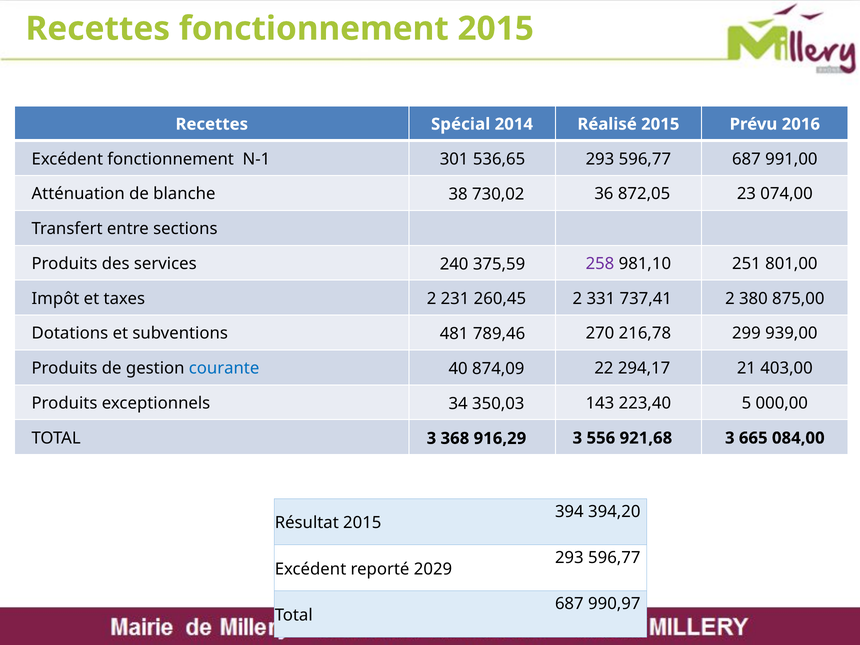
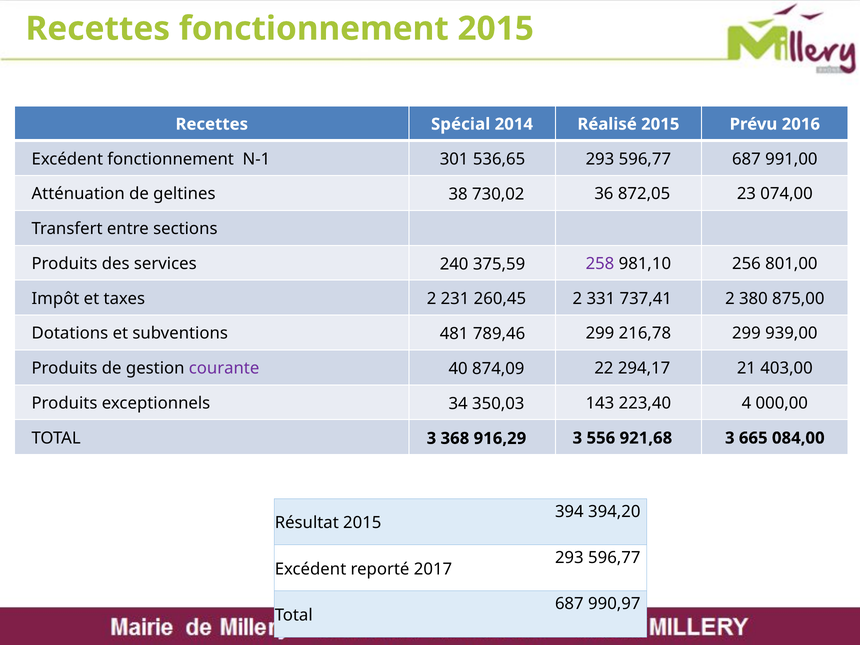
blanche: blanche -> geltines (184, 194)
251: 251 -> 256 (746, 264)
789,46 270: 270 -> 299 (600, 333)
courante colour: blue -> purple (224, 368)
5: 5 -> 4 (746, 403)
2029: 2029 -> 2017 (433, 569)
